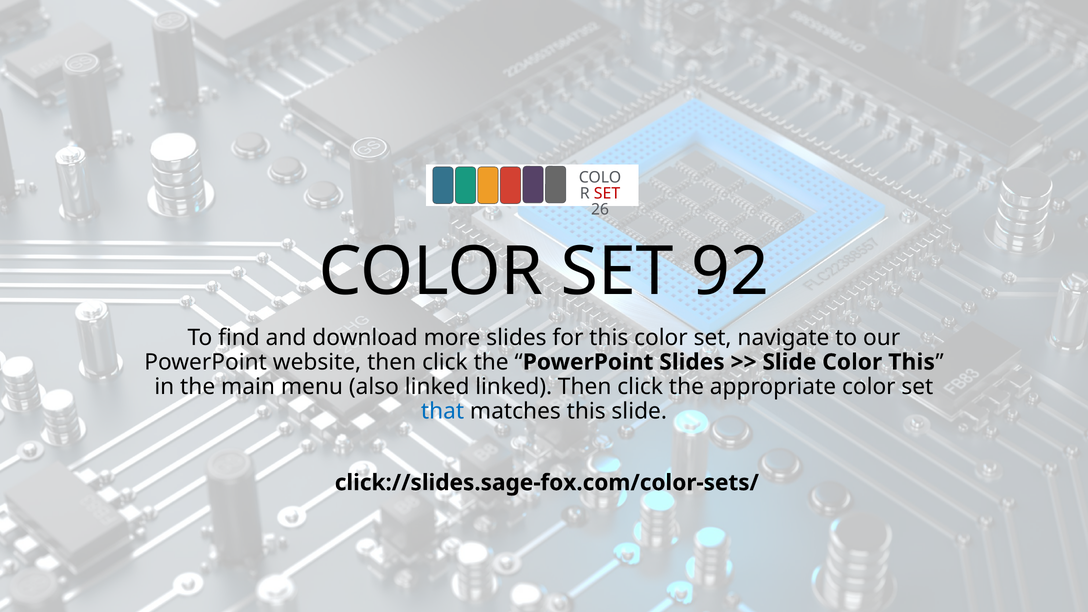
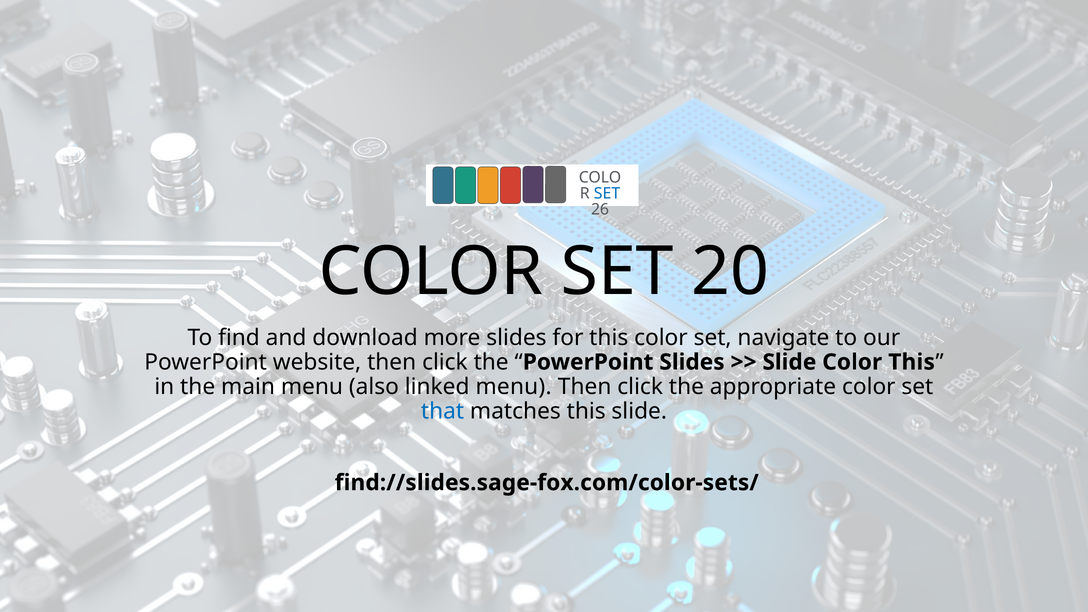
SET colour: red -> blue (607, 193)
92: 92 -> 20 (730, 272)
linked linked: linked -> menu (514, 387)
click://slides.sage-fox.com/color-sets/: click://slides.sage-fox.com/color-sets/ -> find://slides.sage-fox.com/color-sets/ (547, 483)
